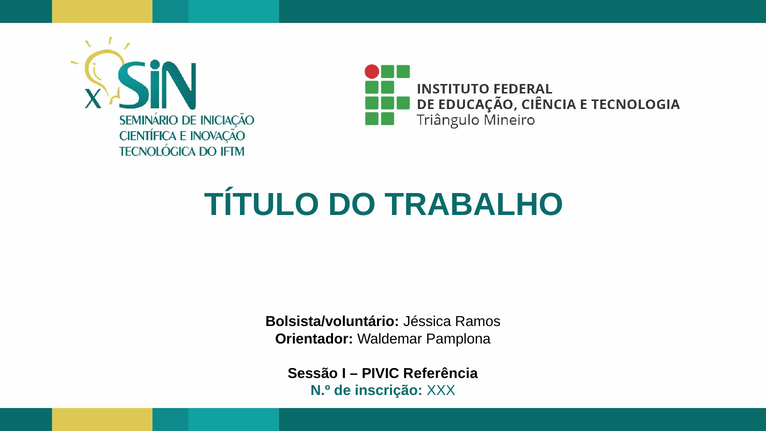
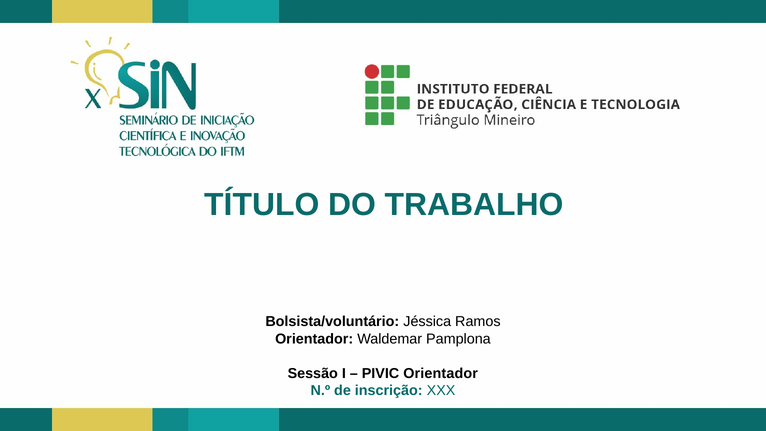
PIVIC Referência: Referência -> Orientador (441, 373)
